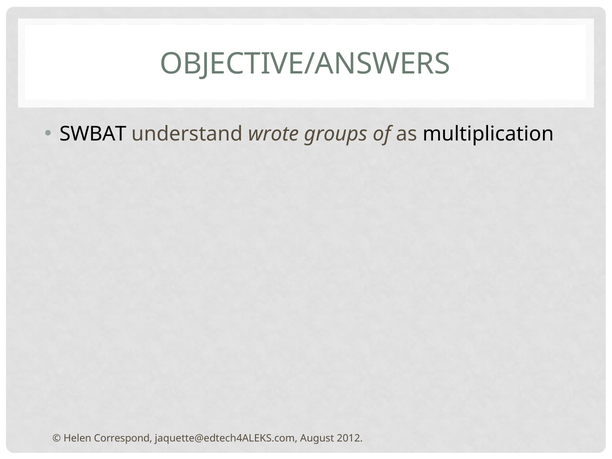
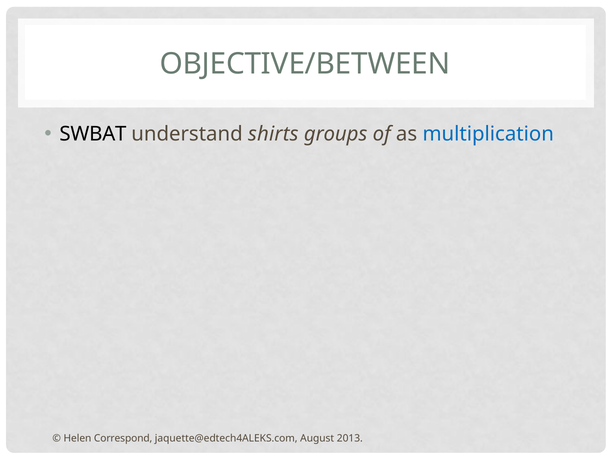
OBJECTIVE/ANSWERS: OBJECTIVE/ANSWERS -> OBJECTIVE/BETWEEN (305, 64)
wrote: wrote -> shirts (273, 134)
multiplication colour: black -> blue (488, 134)
2012: 2012 -> 2013 (350, 438)
